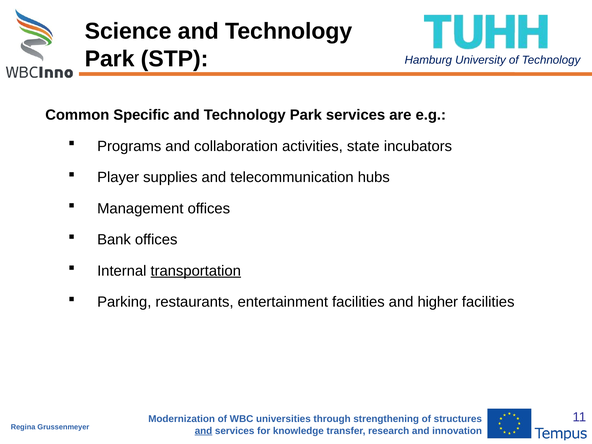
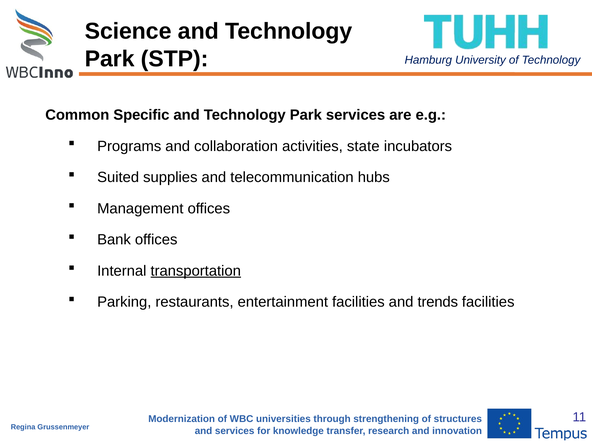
Player: Player -> Suited (118, 177)
higher: higher -> trends (438, 302)
and underline: present -> none (203, 431)
